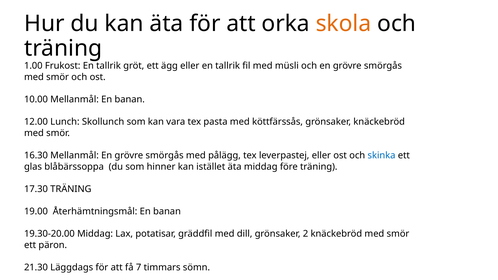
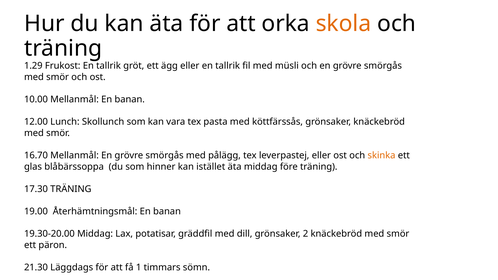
1.00: 1.00 -> 1.29 (33, 66)
16.30: 16.30 -> 16.70 (36, 155)
skinka colour: blue -> orange (381, 155)
7: 7 -> 1 (139, 268)
